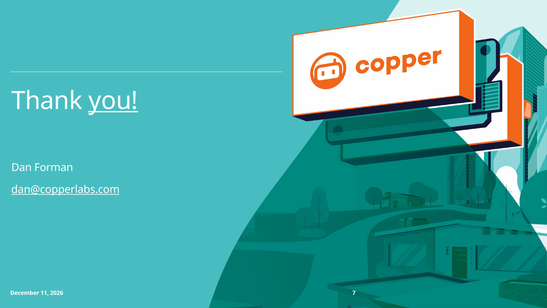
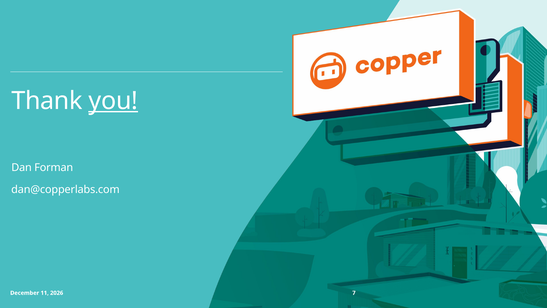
dan@copperlabs.com underline: present -> none (65, 189)
